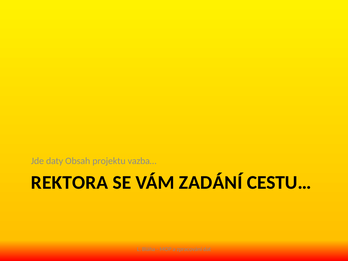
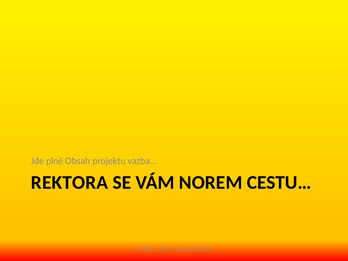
daty: daty -> plně (55, 161)
ZADÁNÍ: ZADÁNÍ -> NOREM (211, 182)
